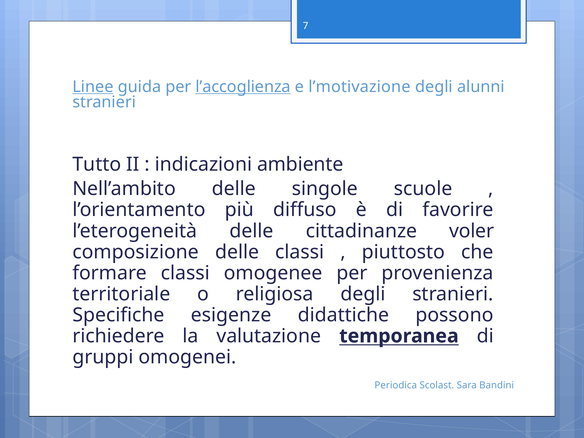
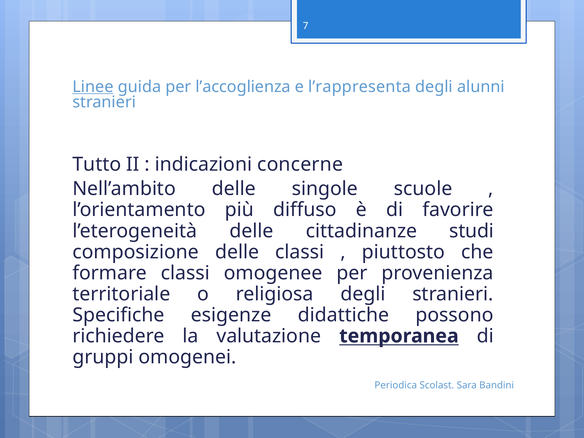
l’accoglienza underline: present -> none (243, 87)
l’motivazione: l’motivazione -> l’rappresenta (360, 87)
ambiente: ambiente -> concerne (300, 164)
voler: voler -> studi (472, 231)
